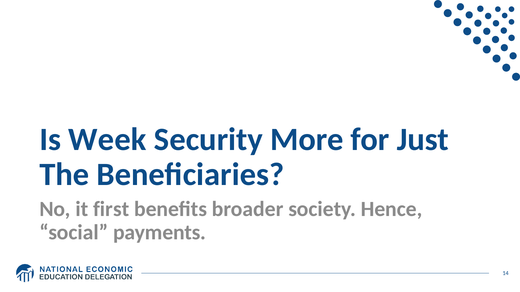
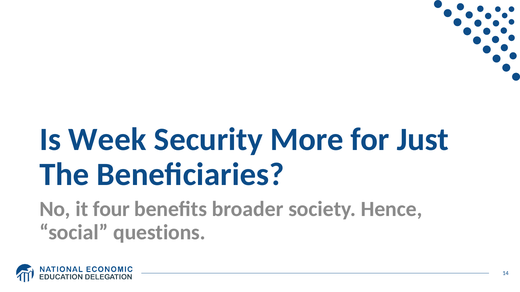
first: first -> four (111, 209)
payments: payments -> questions (159, 233)
